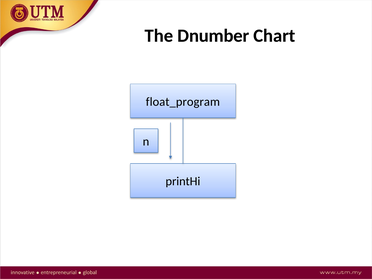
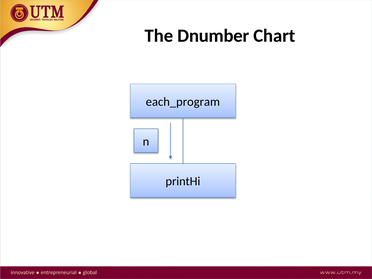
float_program: float_program -> each_program (183, 102)
